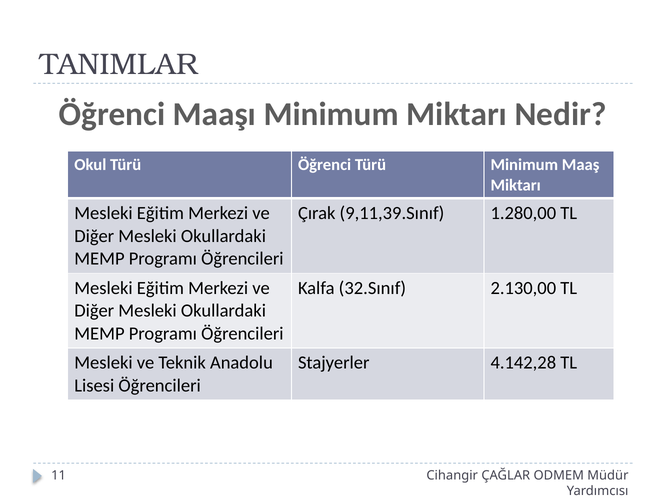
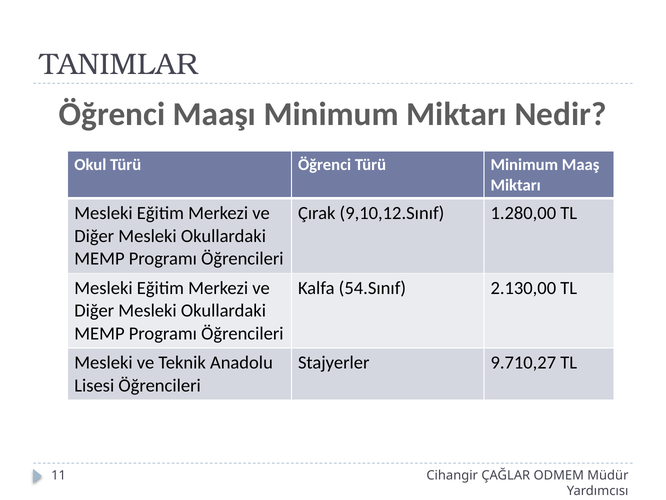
9,11,39.Sınıf: 9,11,39.Sınıf -> 9,10,12.Sınıf (392, 213)
32.Sınıf: 32.Sınıf -> 54.Sınıf (372, 288)
4.142,28: 4.142,28 -> 9.710,27 (523, 362)
